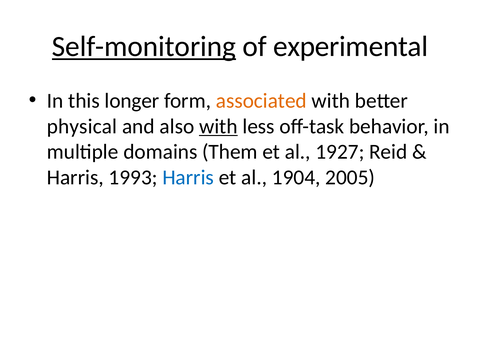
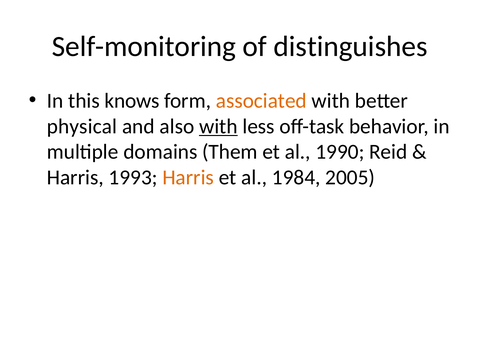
Self-monitoring underline: present -> none (144, 46)
experimental: experimental -> distinguishes (351, 46)
longer: longer -> knows (132, 101)
1927: 1927 -> 1990 (340, 152)
Harris colour: blue -> orange (188, 178)
1904: 1904 -> 1984 (296, 178)
